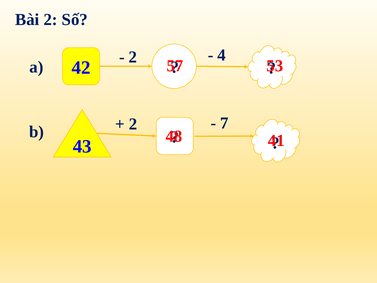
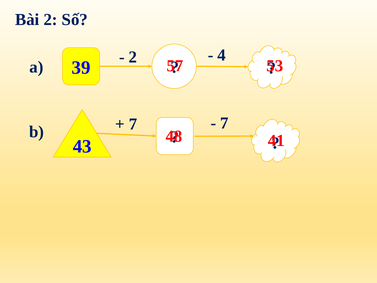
42: 42 -> 39 (81, 67)
2: 2 -> 7 (133, 124)
